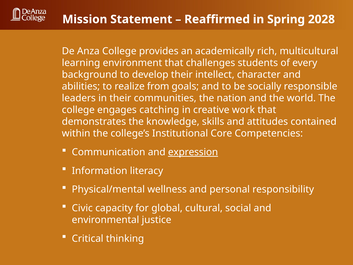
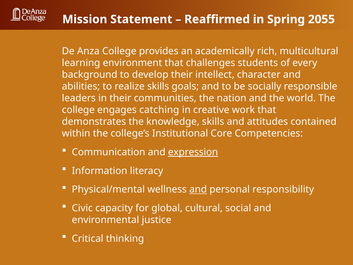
2028: 2028 -> 2055 (321, 19)
realize from: from -> skills (158, 86)
and underline: none -> present (198, 189)
